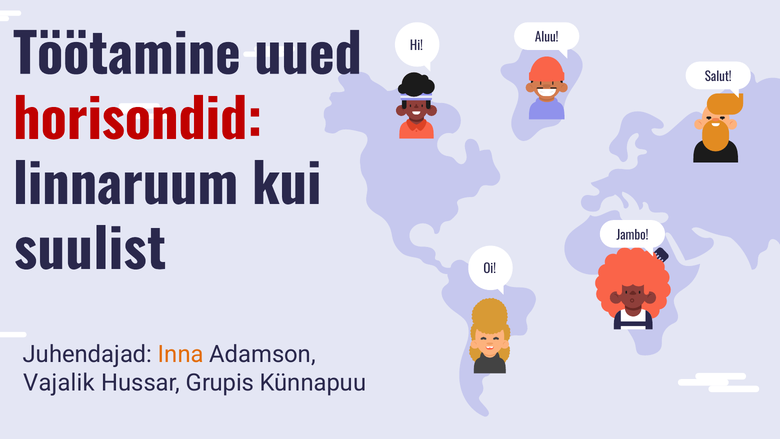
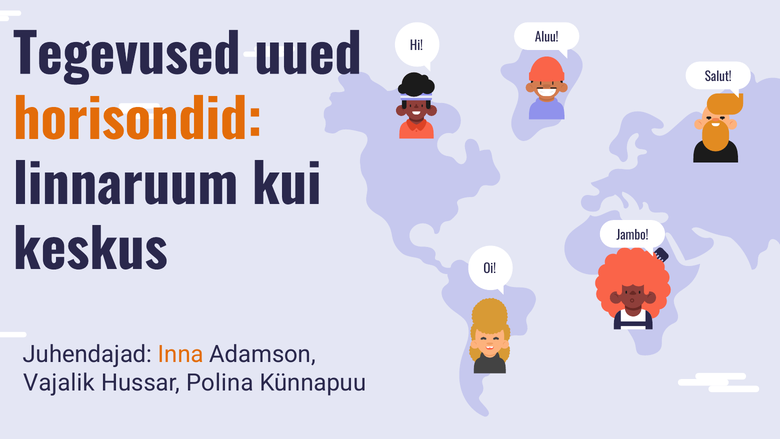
Töötamine: Töötamine -> Tegevused (127, 56)
horisondid colour: red -> orange (138, 121)
suulist: suulist -> keskus (90, 251)
Grupis: Grupis -> Polina (220, 383)
